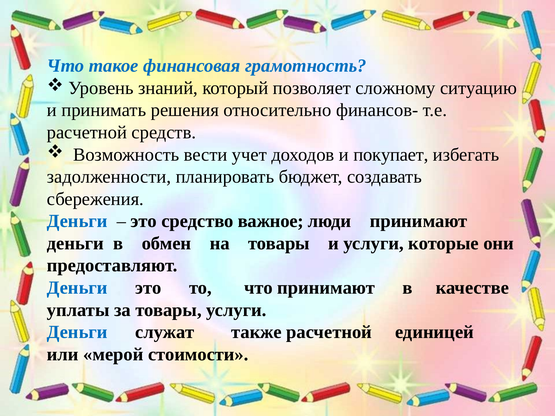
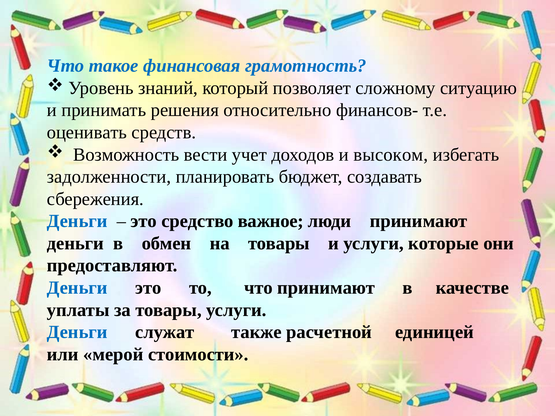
расчетной: расчетной -> оценивать (87, 132)
покупает: покупает -> высоком (391, 155)
